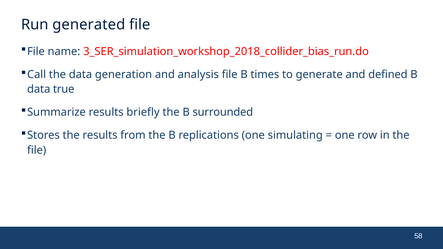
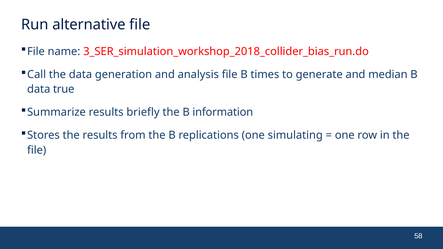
generated: generated -> alternative (89, 25)
defined: defined -> median (388, 75)
surrounded: surrounded -> information (223, 112)
